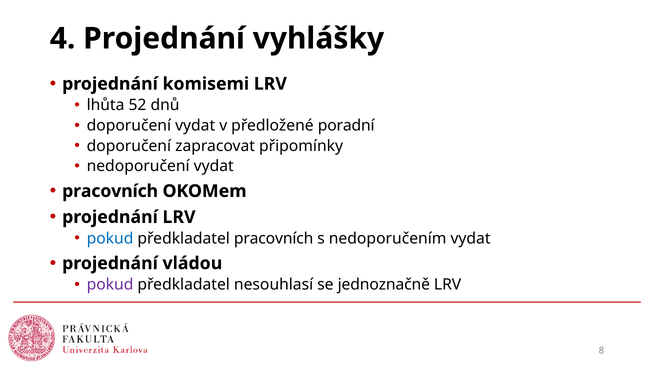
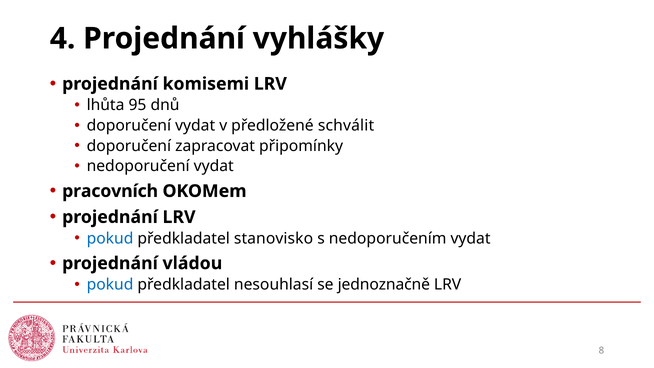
52: 52 -> 95 (137, 105)
poradní: poradní -> schválit (346, 126)
předkladatel pracovních: pracovních -> stanovisko (274, 238)
pokud colour: purple -> blue (110, 285)
